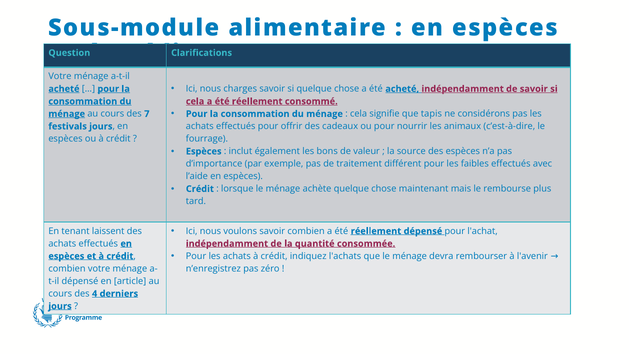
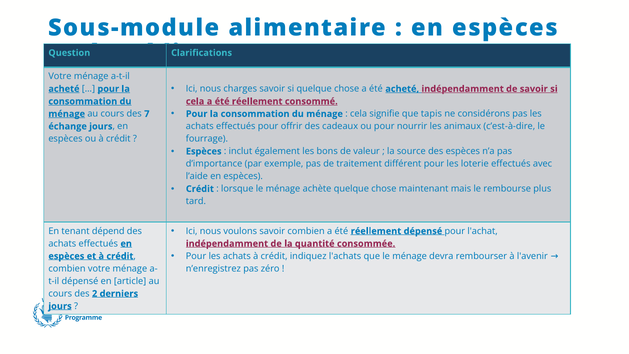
festivals: festivals -> échange (68, 126)
faibles: faibles -> loterie (475, 164)
laissent: laissent -> dépend (108, 231)
4: 4 -> 2 (95, 294)
